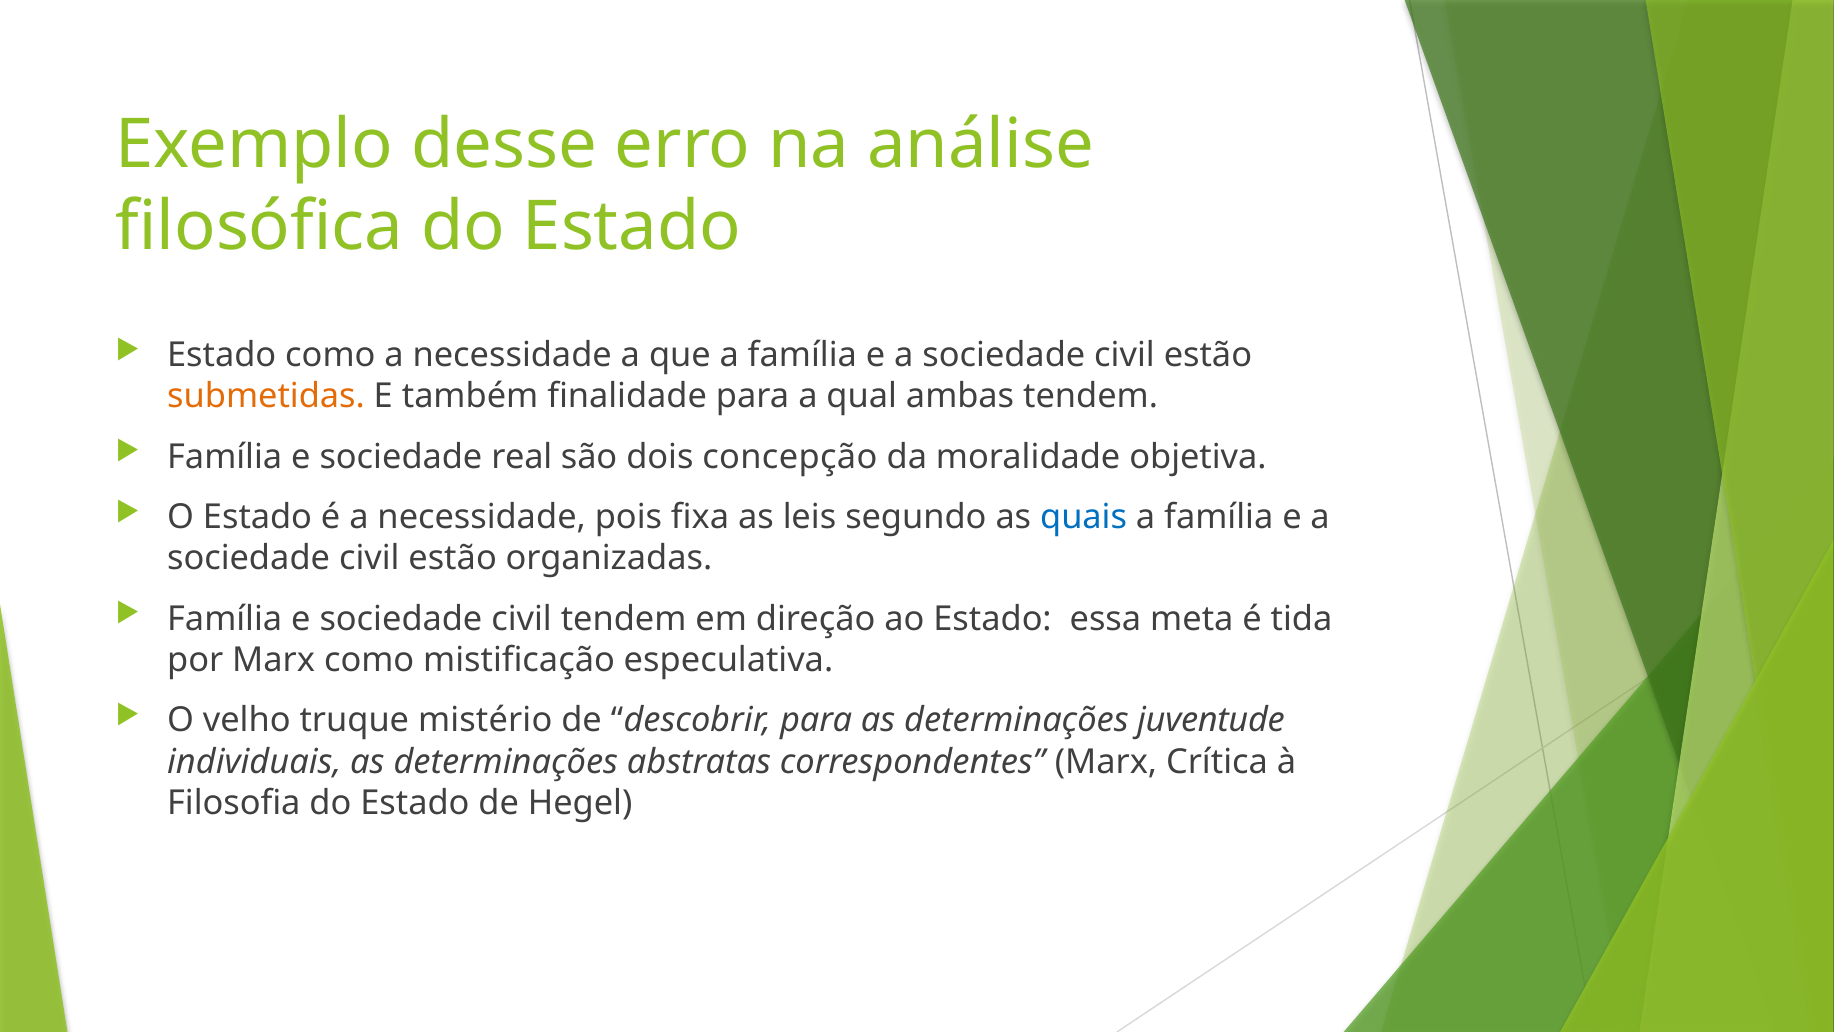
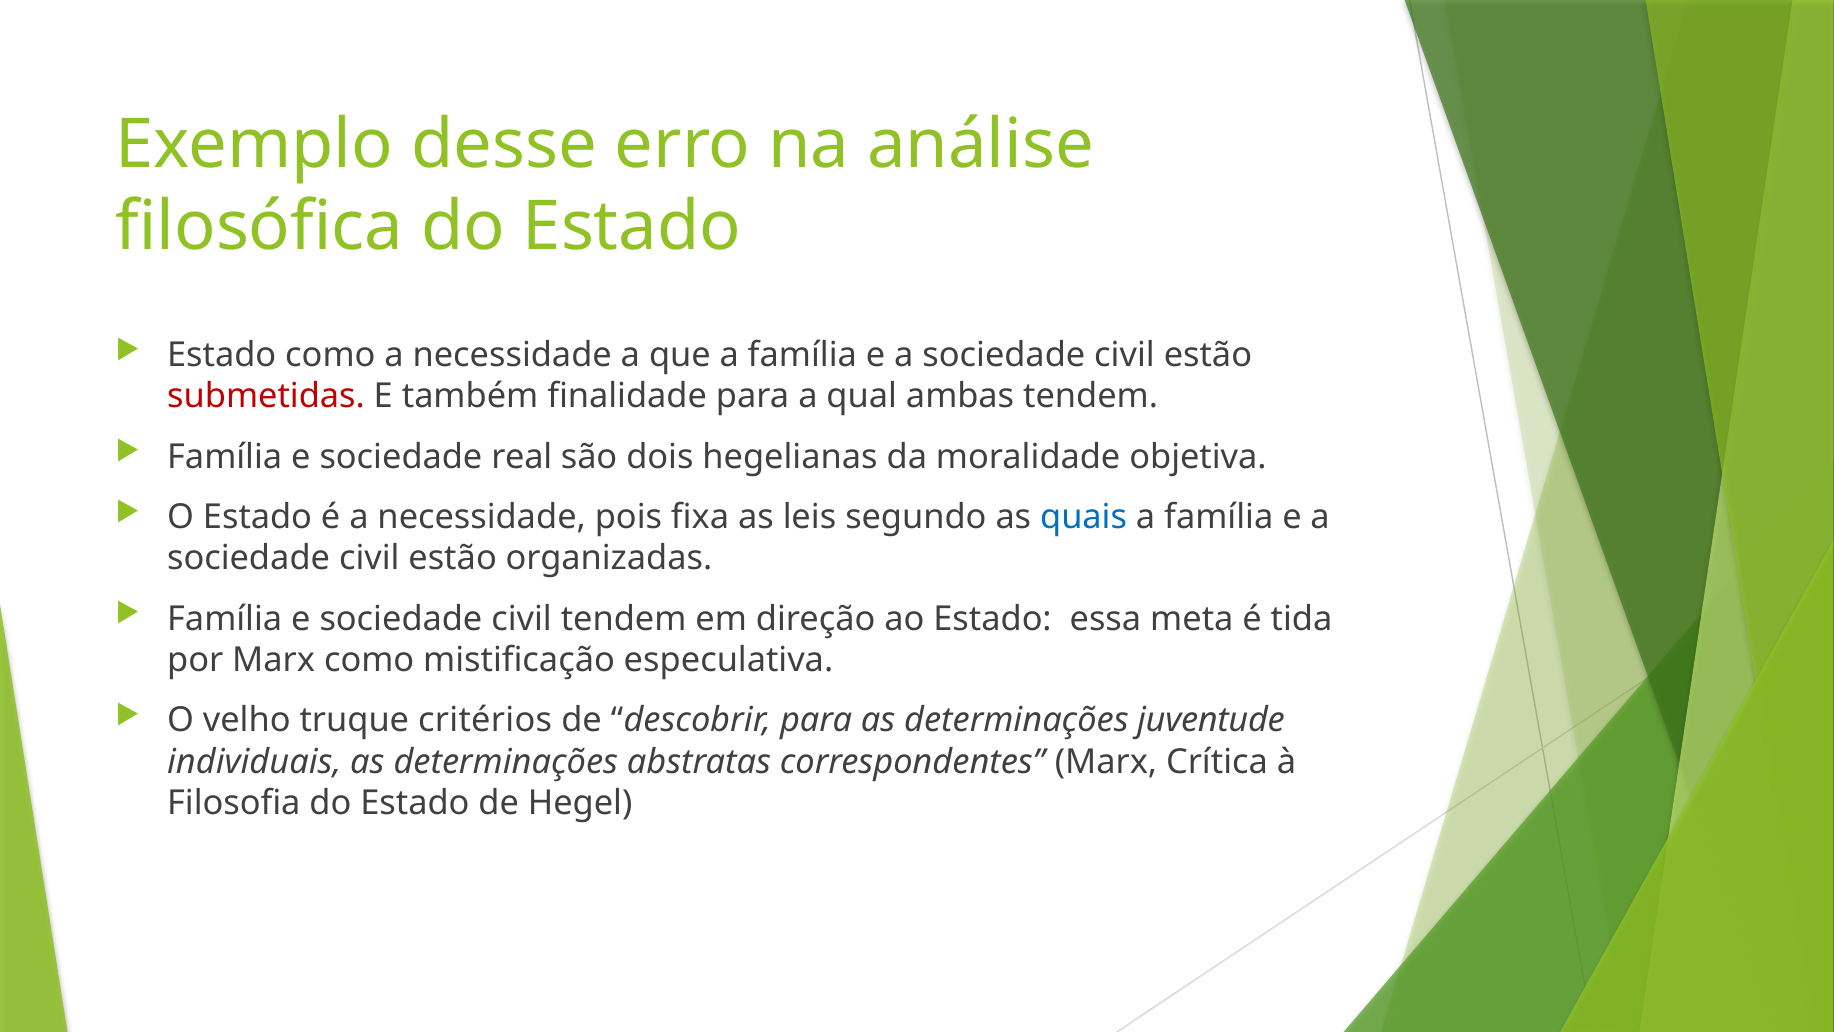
submetidas colour: orange -> red (266, 396)
concepção: concepção -> hegelianas (790, 457)
mistério: mistério -> critérios (485, 720)
